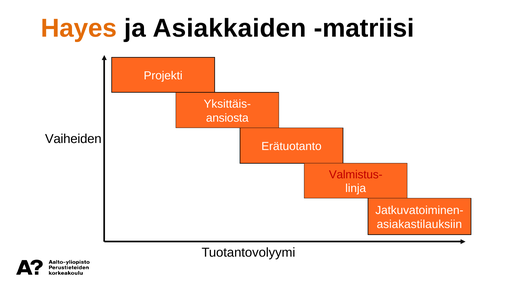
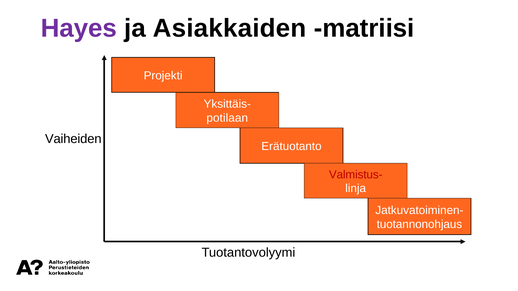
Hayes colour: orange -> purple (79, 28)
ansiosta: ansiosta -> potilaan (227, 118)
asiakastilauksiin: asiakastilauksiin -> tuotannonohjaus (419, 225)
